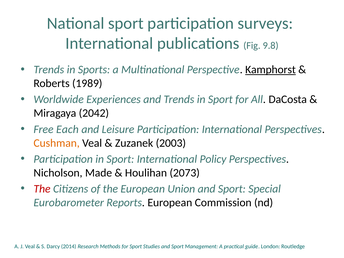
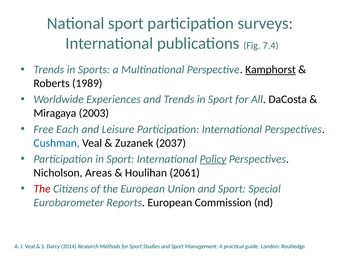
9.8: 9.8 -> 7.4 (271, 46)
2042: 2042 -> 2003 (94, 113)
Cushman colour: orange -> blue (57, 143)
2003: 2003 -> 2037 (171, 143)
Policy underline: none -> present (213, 159)
Made: Made -> Areas (98, 173)
2073: 2073 -> 2061 (185, 173)
